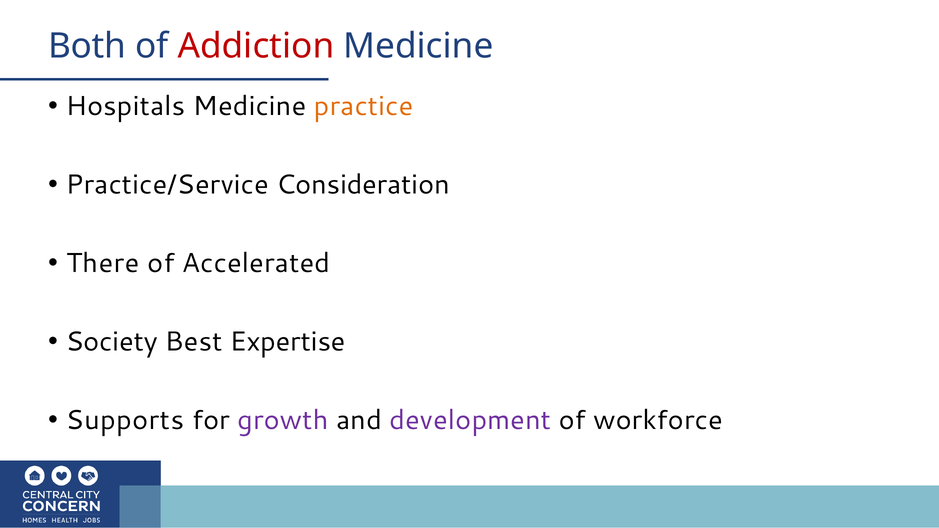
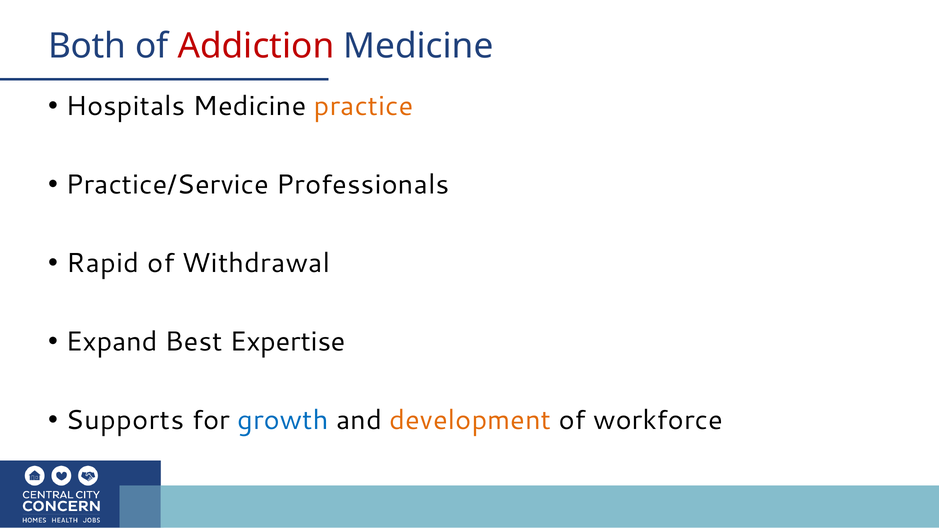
Consideration: Consideration -> Professionals (363, 185)
There: There -> Rapid (103, 263)
Accelerated: Accelerated -> Withdrawal (256, 263)
Society: Society -> Expand (112, 342)
growth colour: purple -> blue (283, 421)
development colour: purple -> orange (470, 421)
